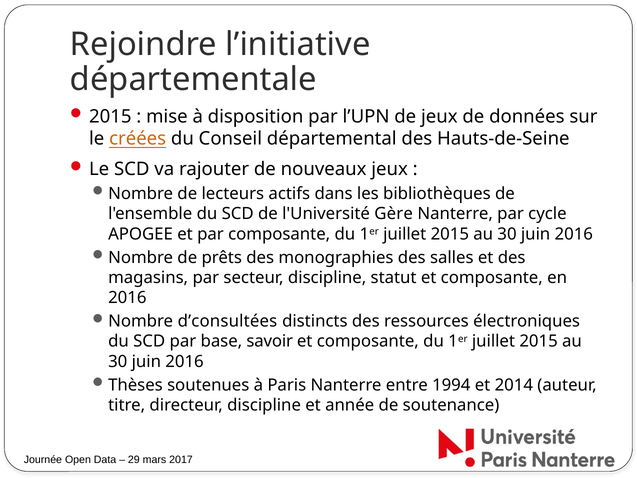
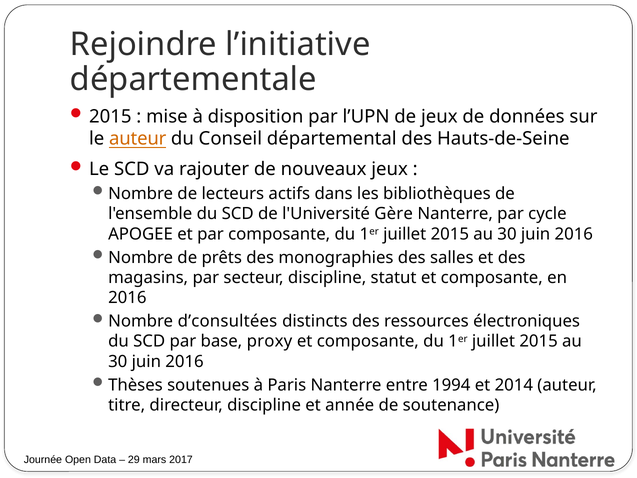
le créées: créées -> auteur (138, 139)
savoir: savoir -> proxy (270, 341)
